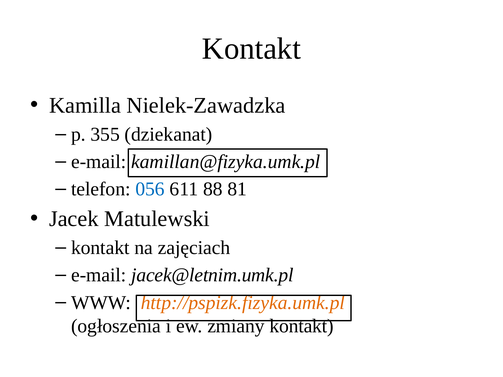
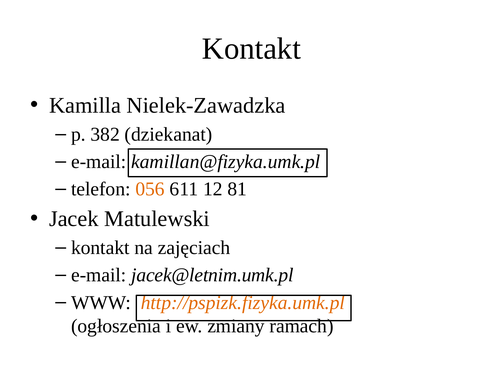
355: 355 -> 382 (105, 134)
056 colour: blue -> orange (150, 189)
88: 88 -> 12 (213, 189)
zmiany kontakt: kontakt -> ramach (302, 326)
